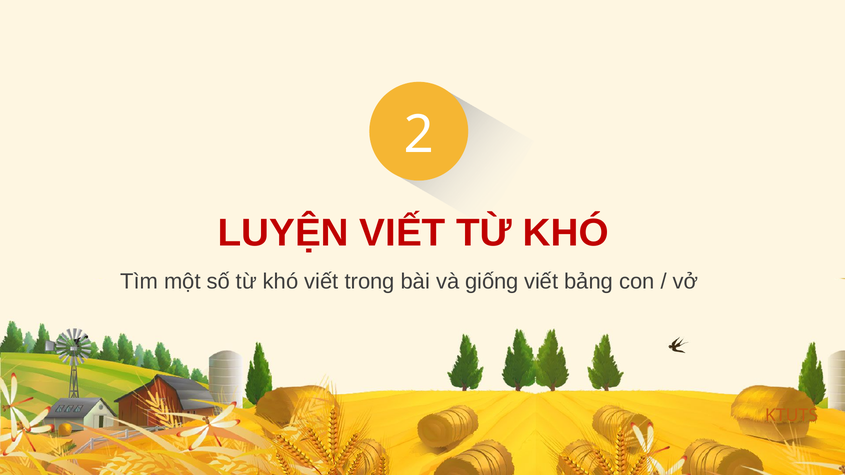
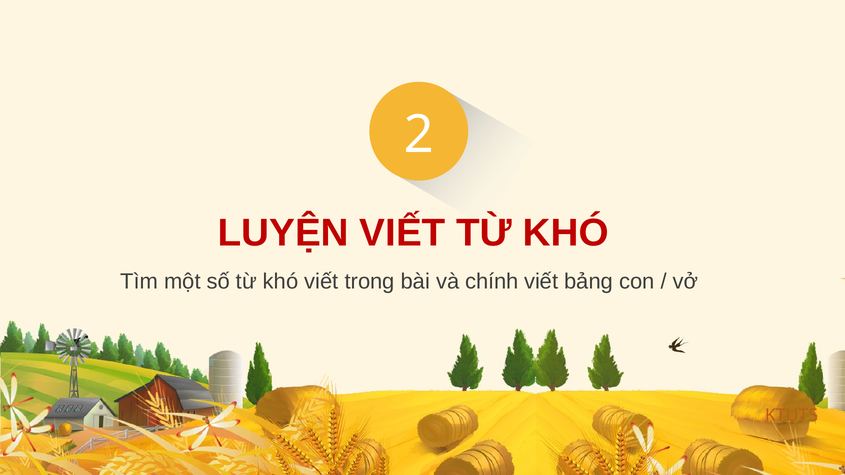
giống: giống -> chính (492, 282)
